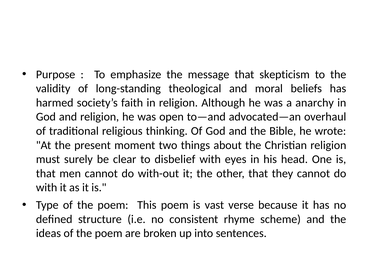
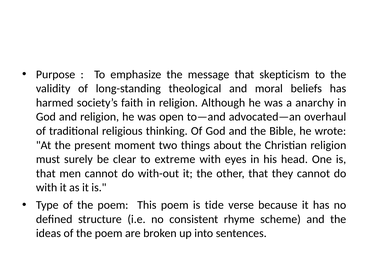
disbelief: disbelief -> extreme (175, 159)
vast: vast -> tide (214, 205)
